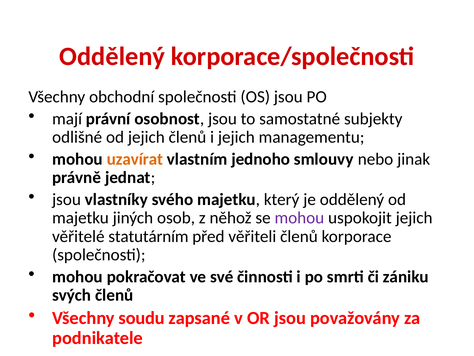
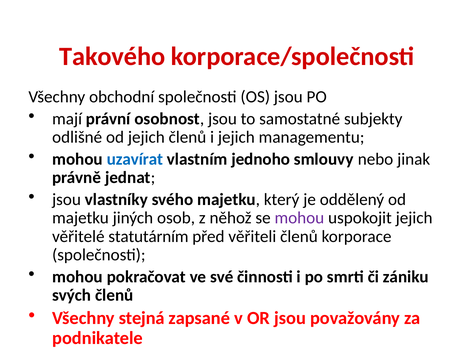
Oddělený: Oddělený -> Takového (112, 57)
uzavírat colour: orange -> blue (135, 159)
soudu: soudu -> stejná (142, 318)
